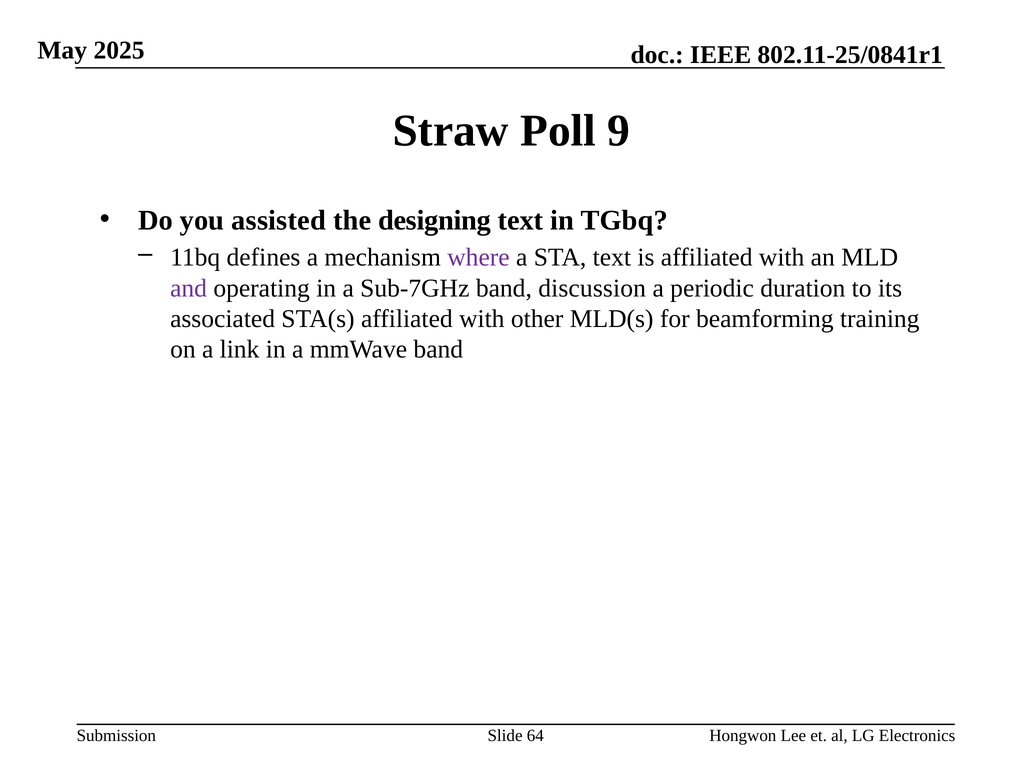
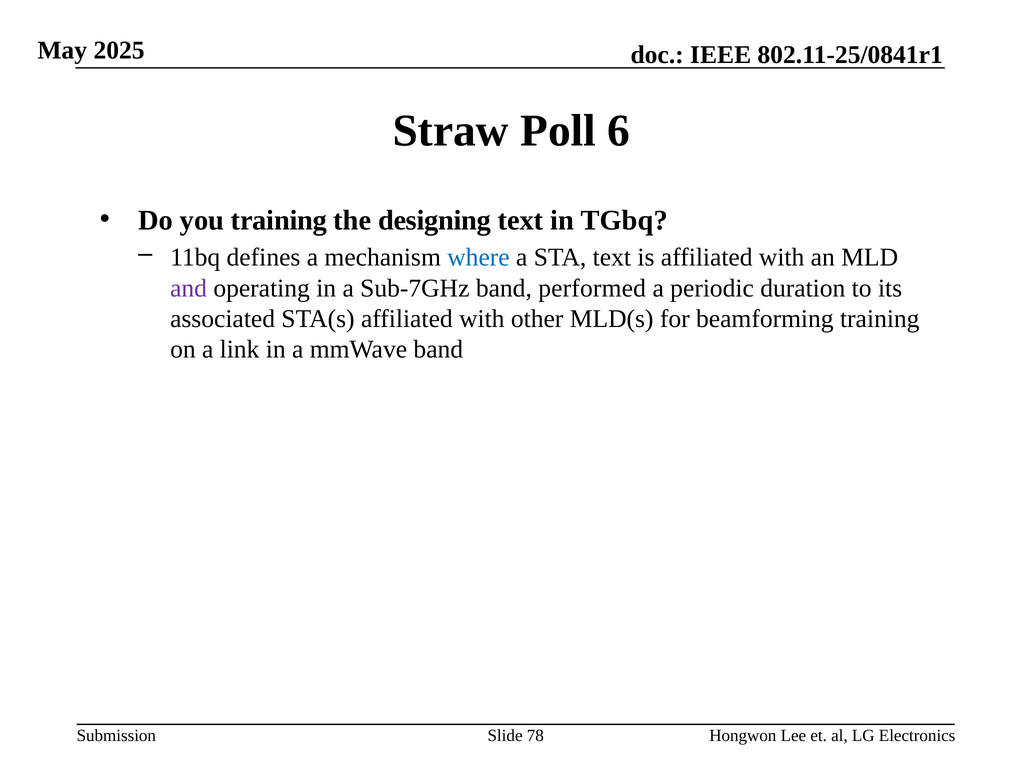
9: 9 -> 6 (619, 131)
you assisted: assisted -> training (279, 220)
where colour: purple -> blue (478, 258)
discussion: discussion -> performed (592, 288)
64: 64 -> 78 (535, 736)
